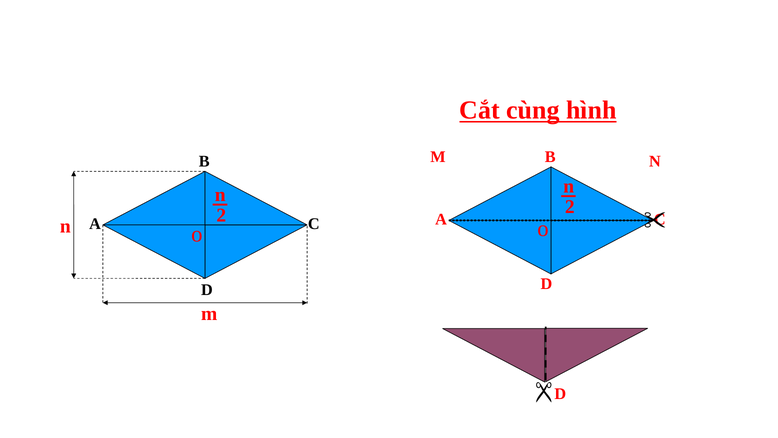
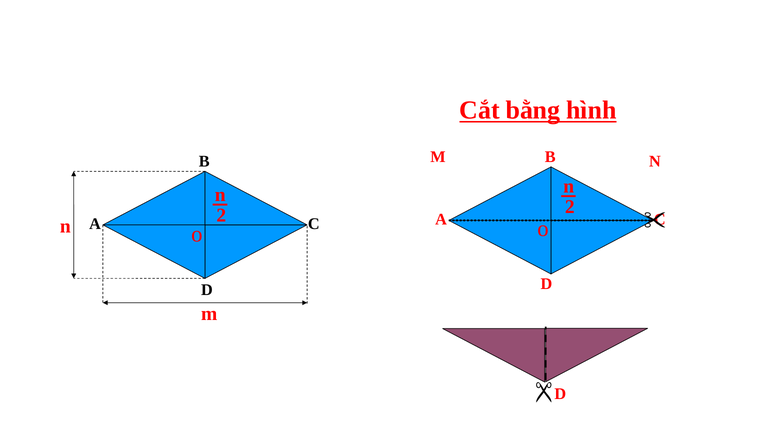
cùng: cùng -> bằng (533, 110)
